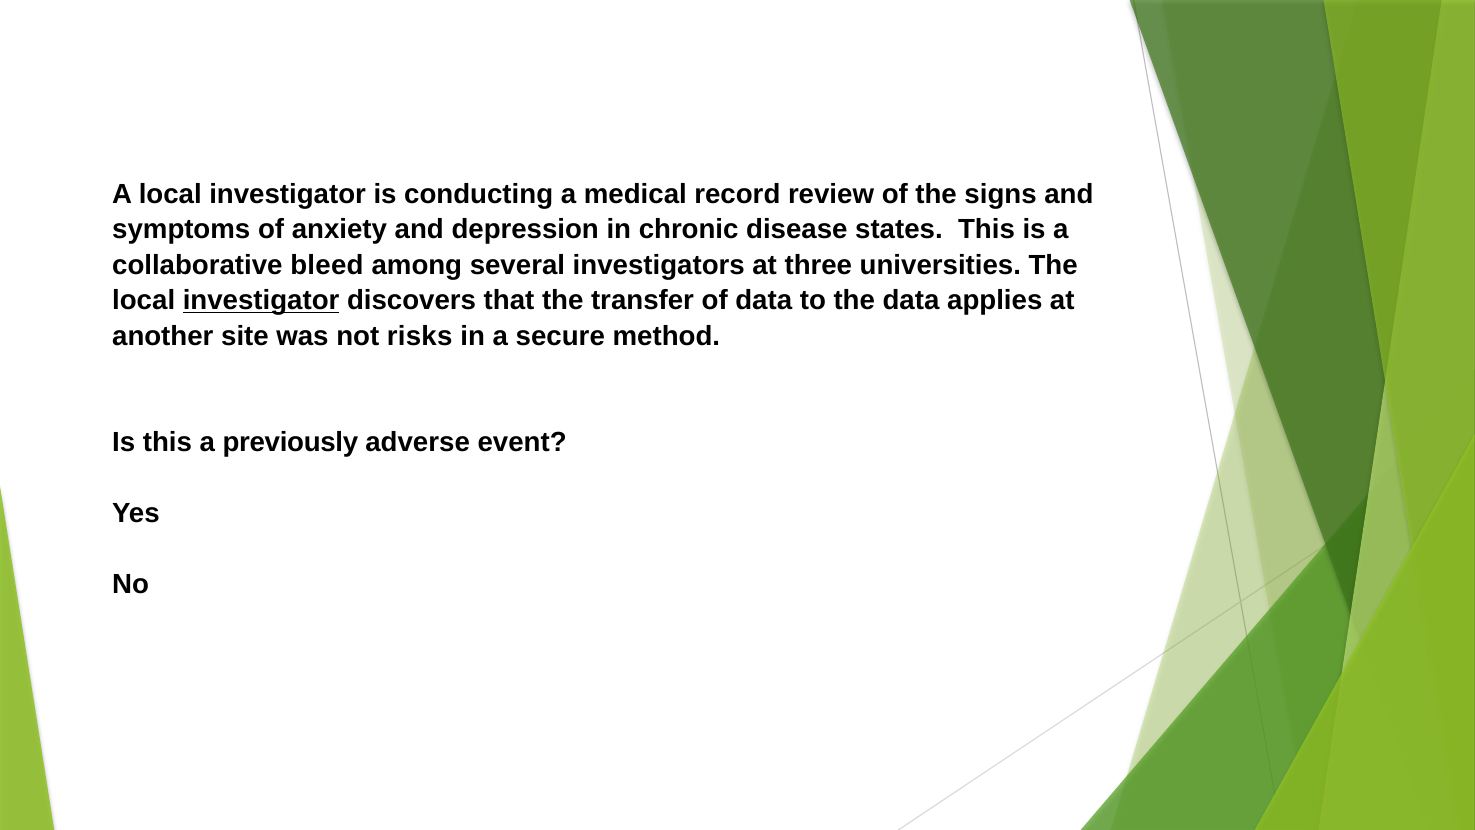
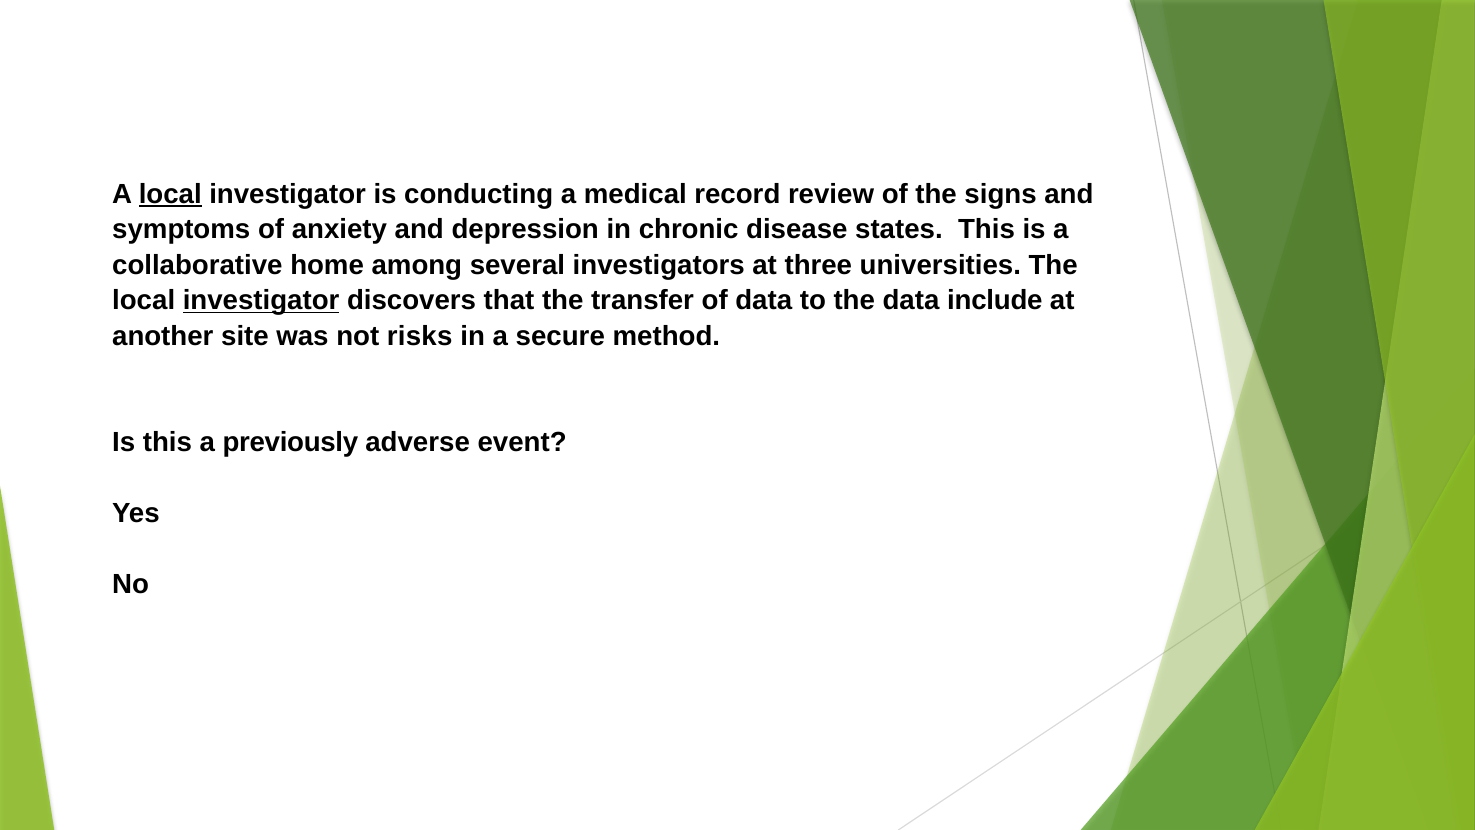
local underline: none -> present (170, 194)
bleed: bleed -> home (327, 265)
applies: applies -> include (995, 300)
